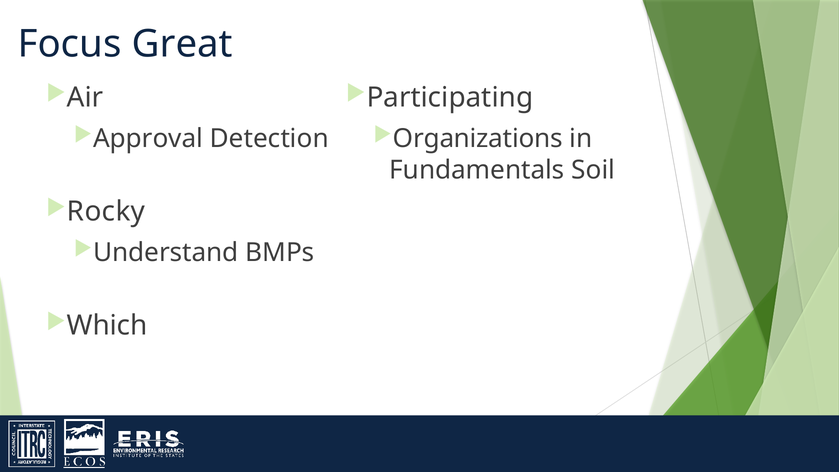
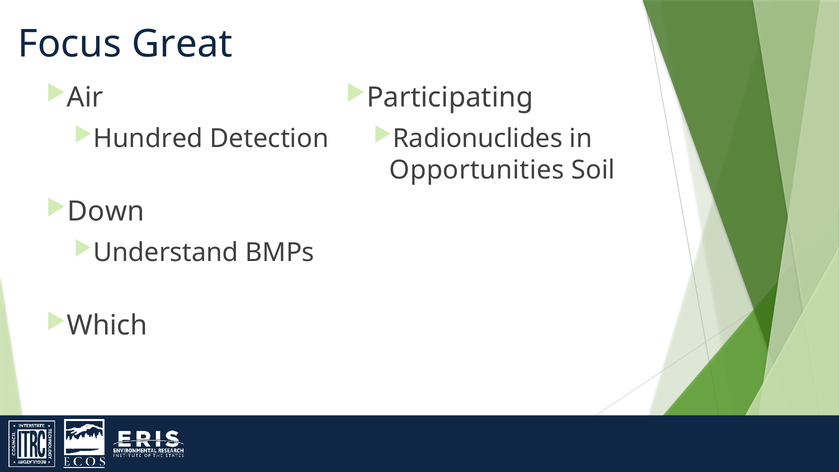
Approval: Approval -> Hundred (148, 139)
Organizations: Organizations -> Radionuclides (478, 139)
Fundamentals: Fundamentals -> Opportunities (477, 170)
Rocky: Rocky -> Down (106, 212)
